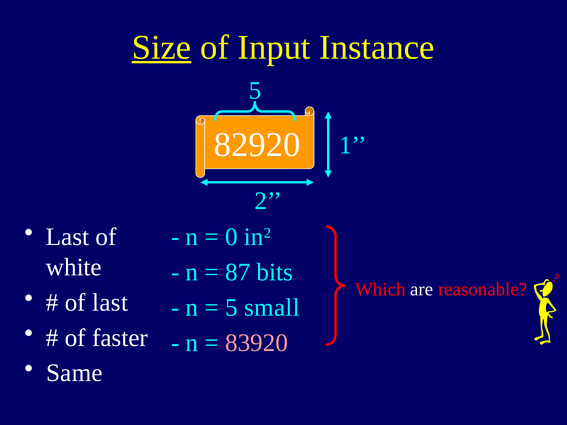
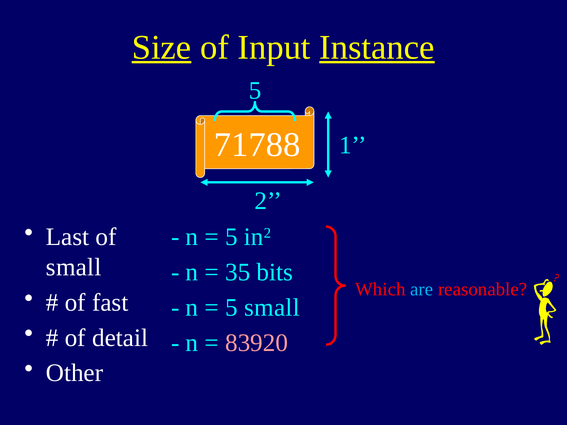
Instance underline: none -> present (377, 47)
82920: 82920 -> 71788 (257, 145)
0: 0 -> 5 (231, 237)
white: white -> small (74, 267)
87: 87 -> 35 (238, 272)
are colour: white -> light blue (422, 289)
of last: last -> fast (110, 303)
faster: faster -> detail (120, 338)
Same: Same -> Other (75, 373)
